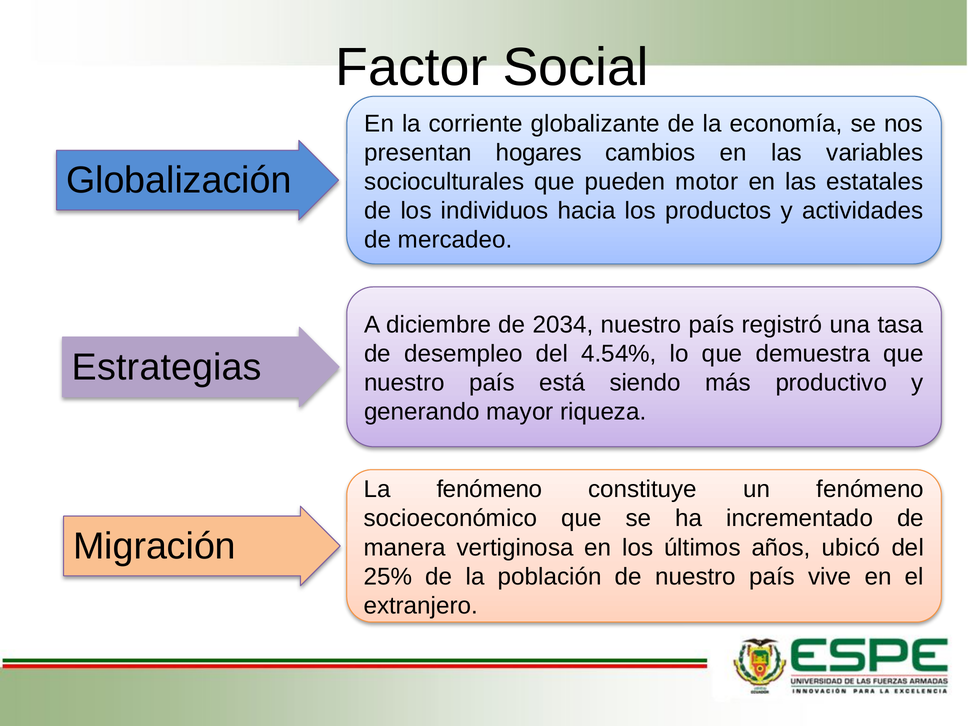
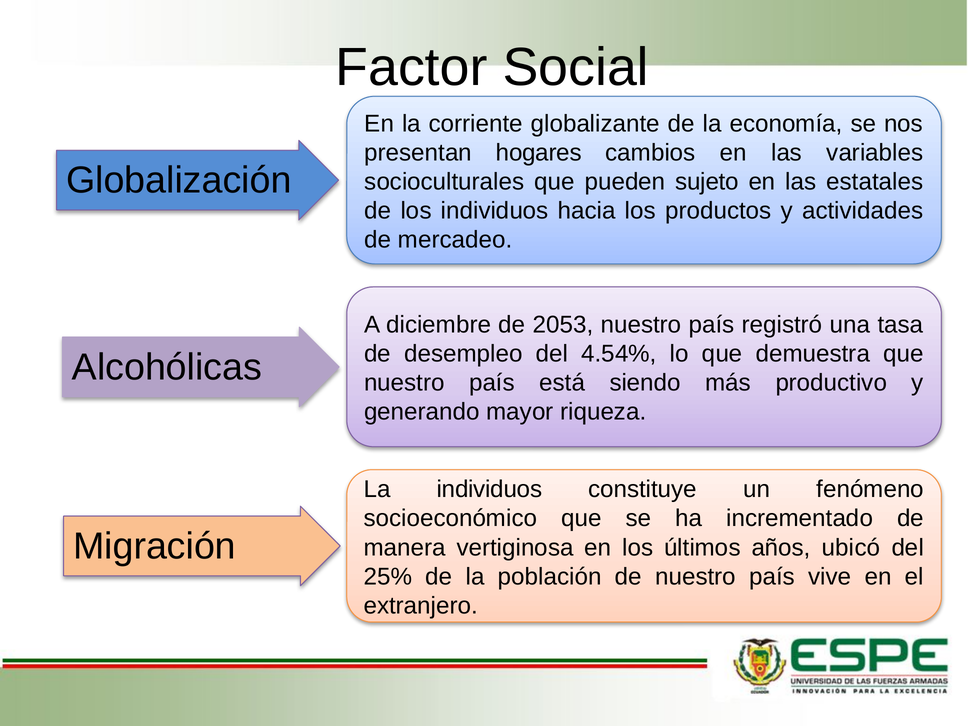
motor: motor -> sujeto (707, 182)
2034: 2034 -> 2053 (563, 325)
Estrategias: Estrategias -> Alcohólicas (167, 367)
La fenómeno: fenómeno -> individuos (489, 489)
